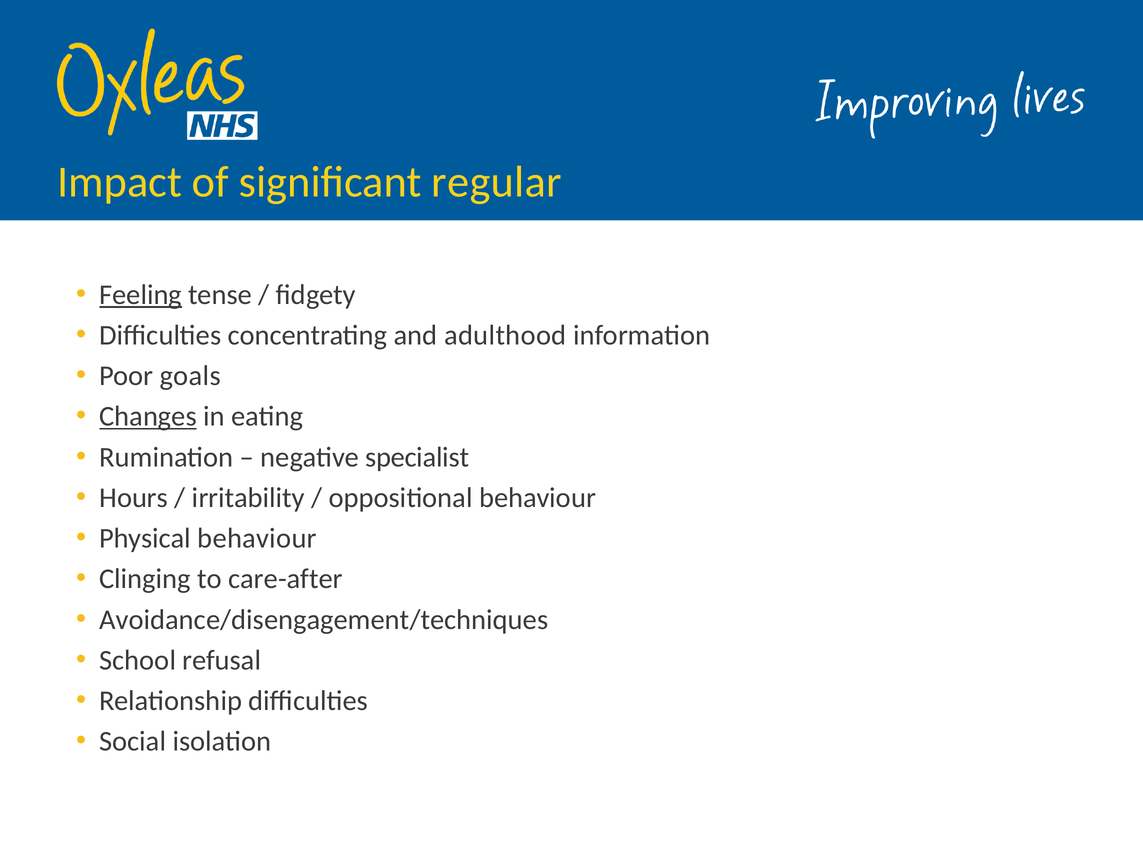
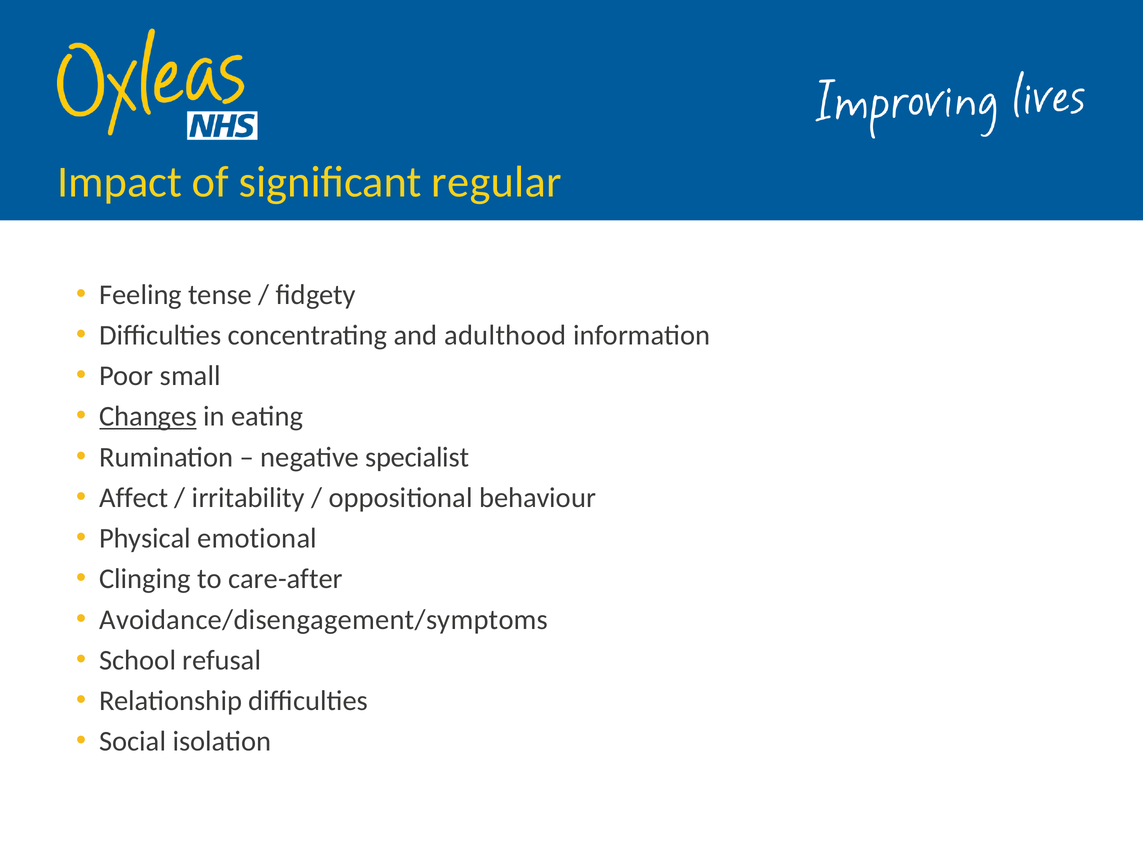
Feeling underline: present -> none (141, 295)
goals: goals -> small (190, 376)
Hours: Hours -> Affect (134, 498)
Physical behaviour: behaviour -> emotional (257, 539)
Avoidance/disengagement/techniques: Avoidance/disengagement/techniques -> Avoidance/disengagement/symptoms (324, 620)
